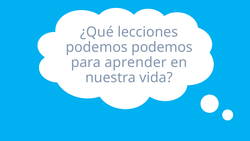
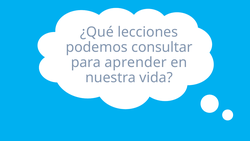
podemos podemos: podemos -> consultar (162, 47)
